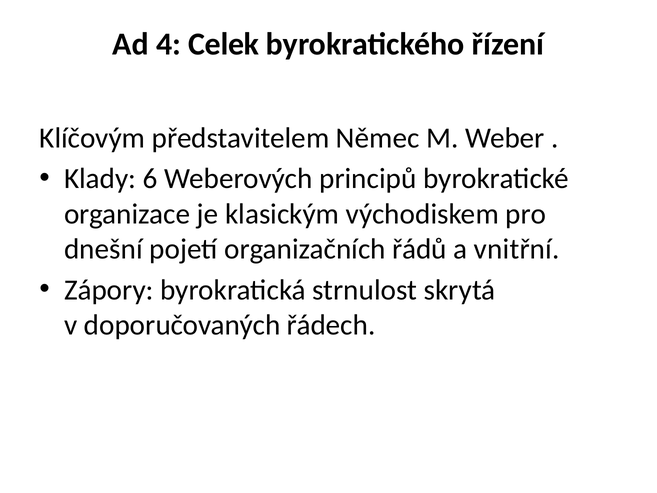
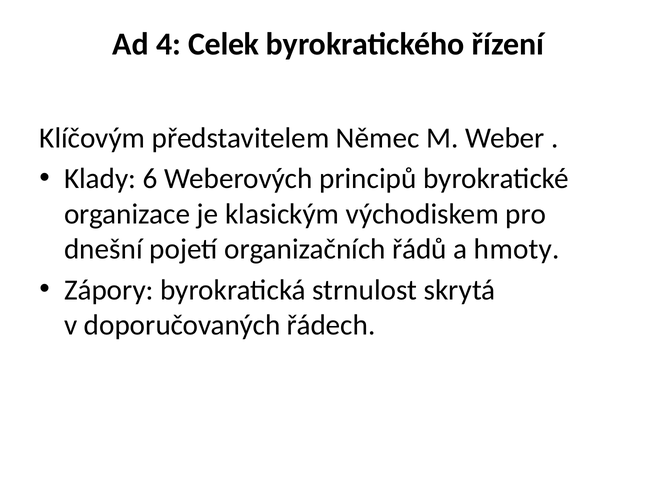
vnitřní: vnitřní -> hmoty (517, 249)
